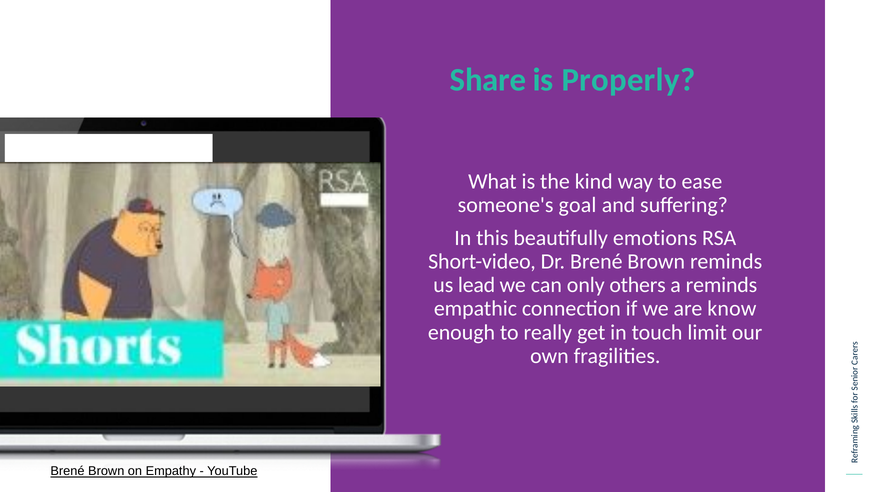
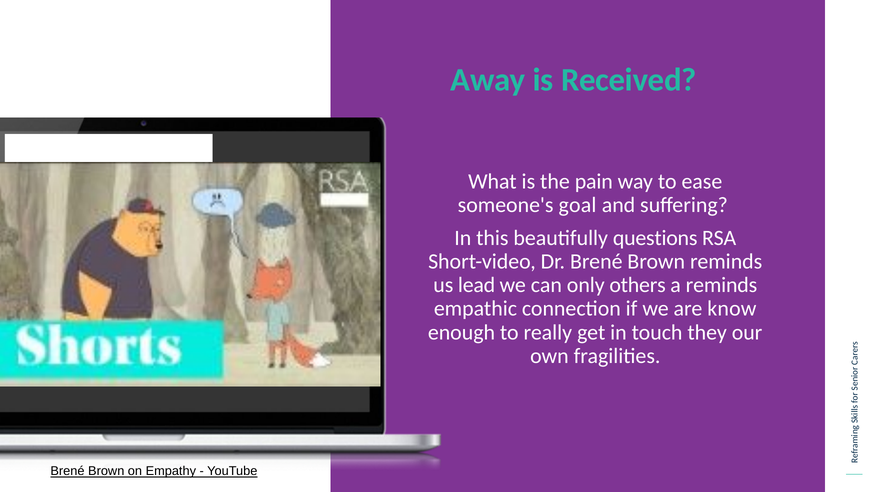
Share: Share -> Away (488, 80)
Properly: Properly -> Received (629, 80)
kind: kind -> pain (594, 182)
emotions: emotions -> questions (655, 238)
limit: limit -> they (707, 332)
